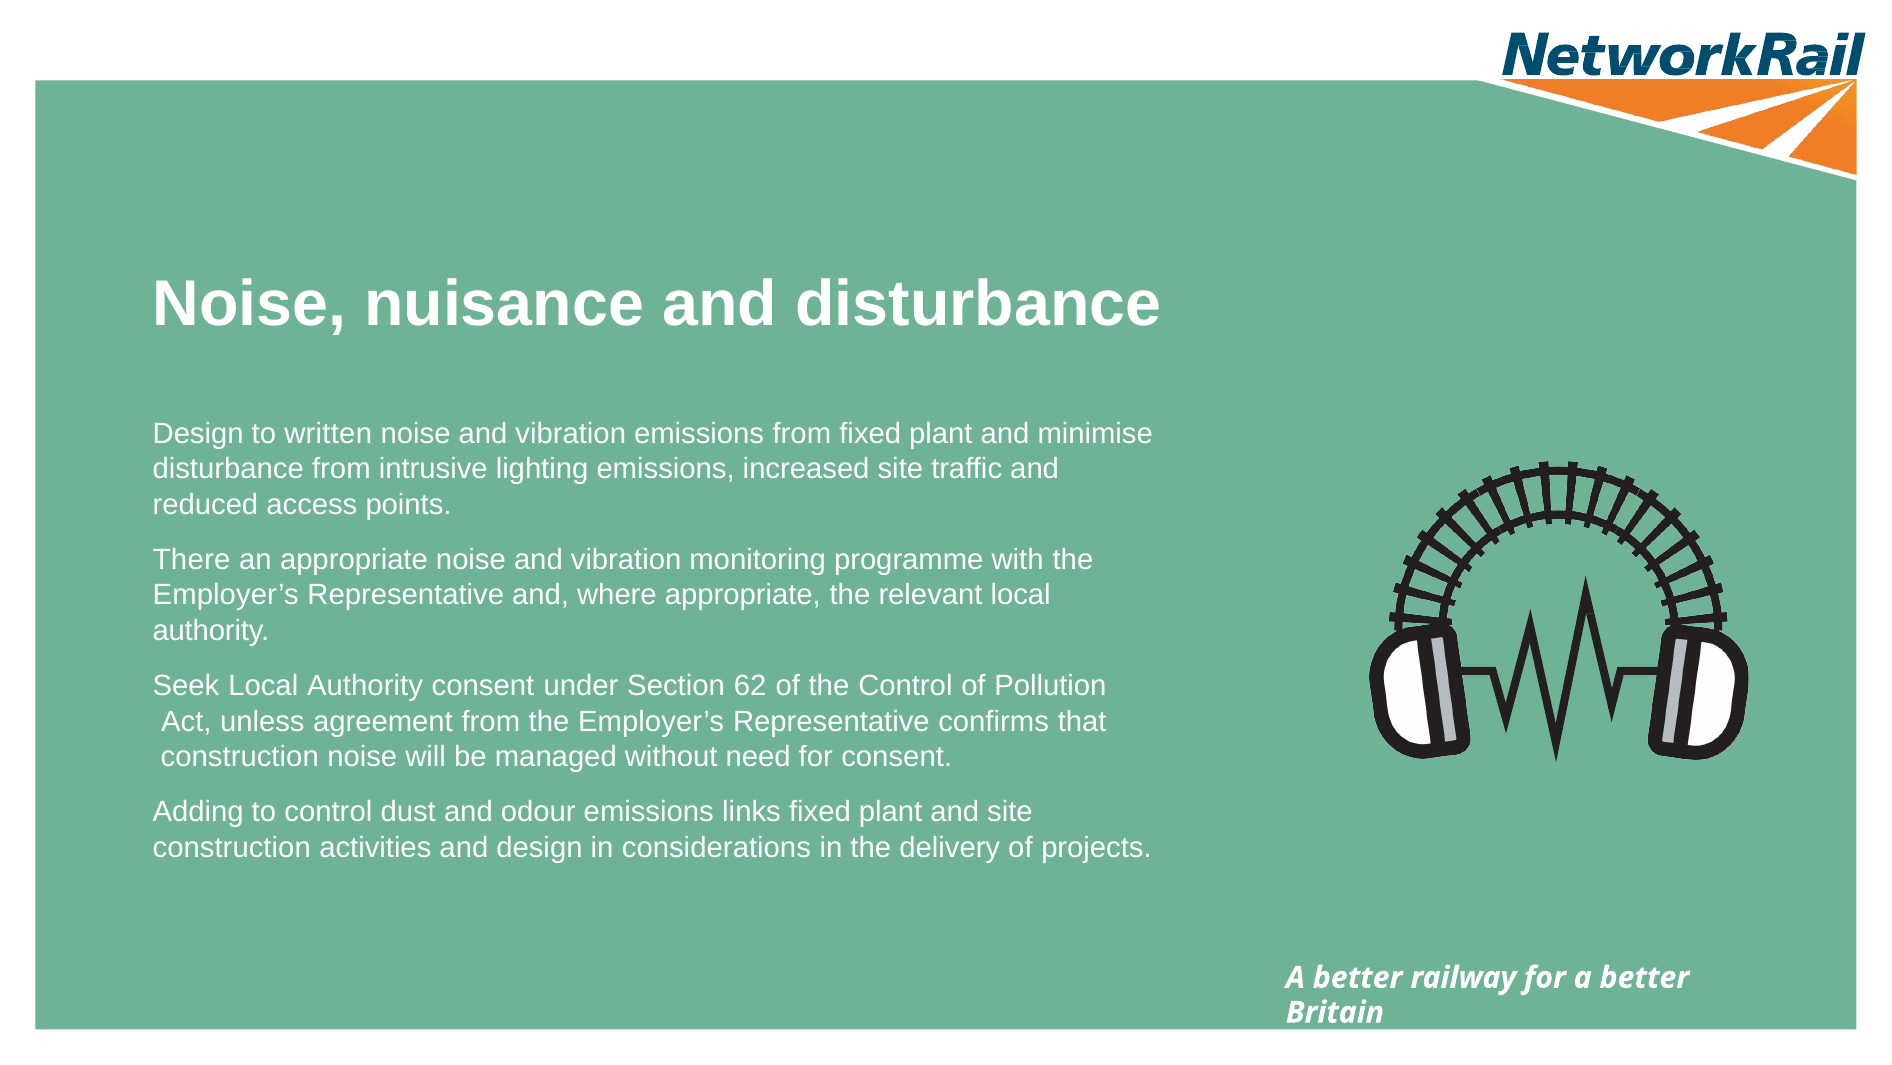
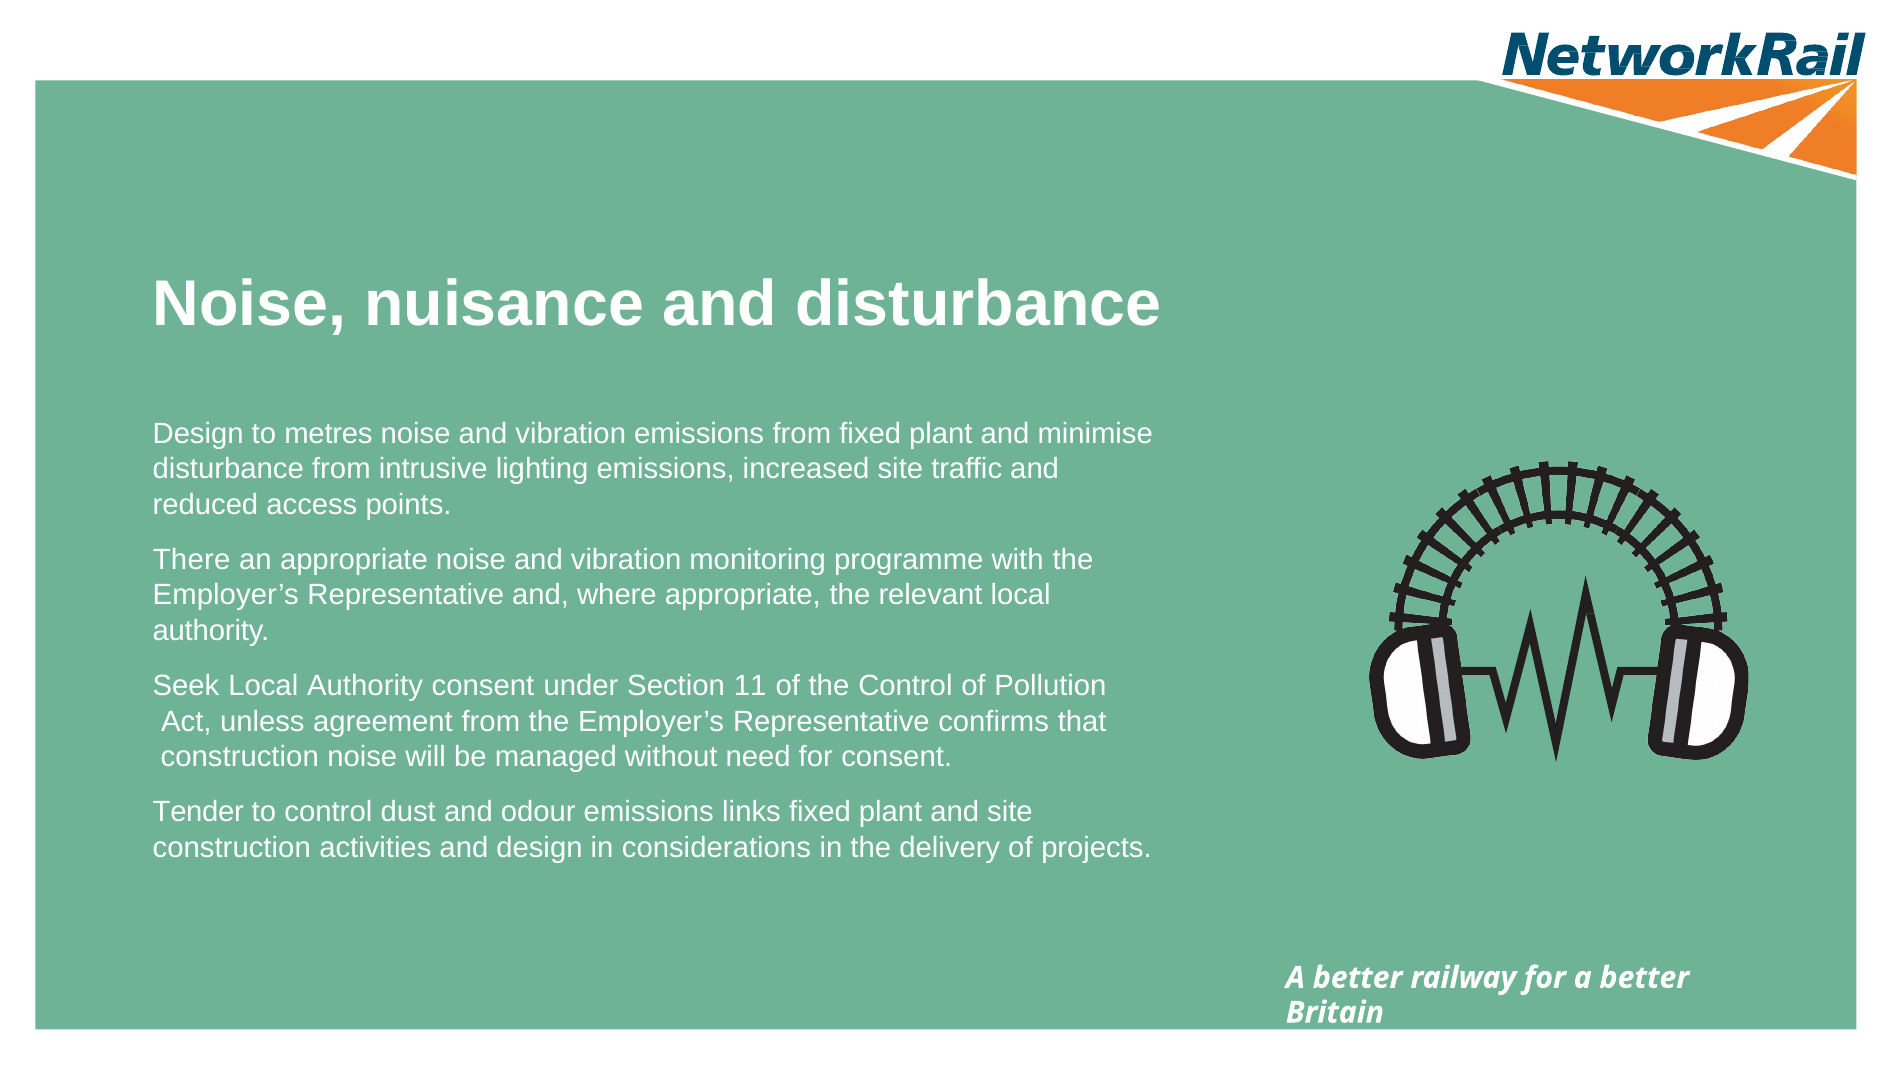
written: written -> metres (328, 433)
62: 62 -> 11 (750, 685)
Adding: Adding -> Tender (198, 811)
